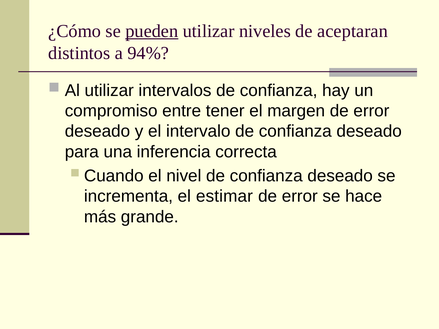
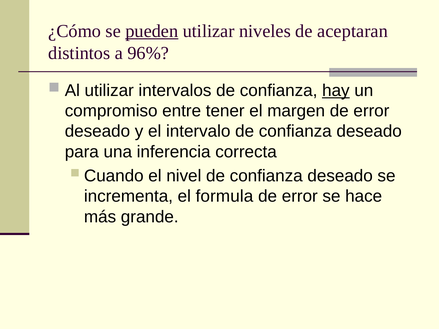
94%: 94% -> 96% (148, 53)
hay underline: none -> present (336, 90)
estimar: estimar -> formula (224, 196)
